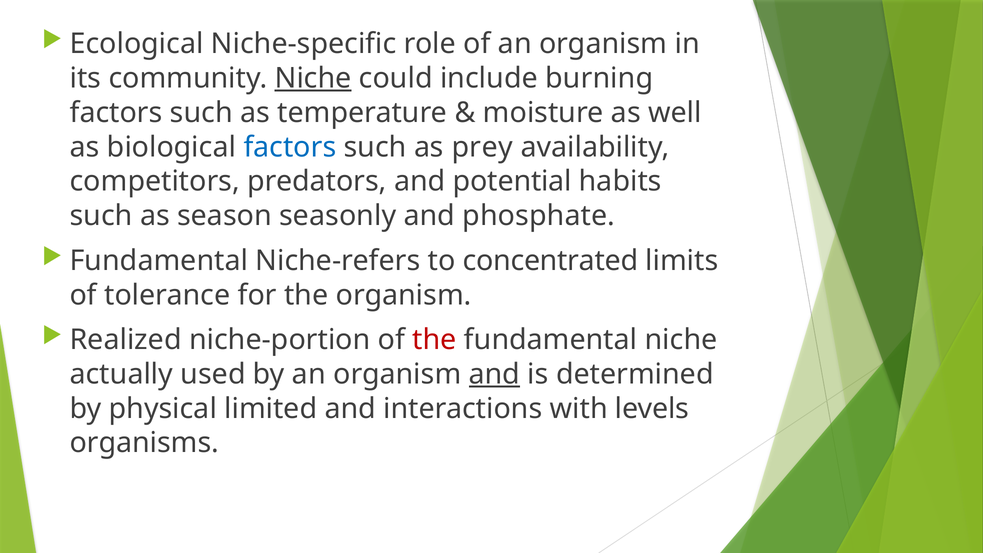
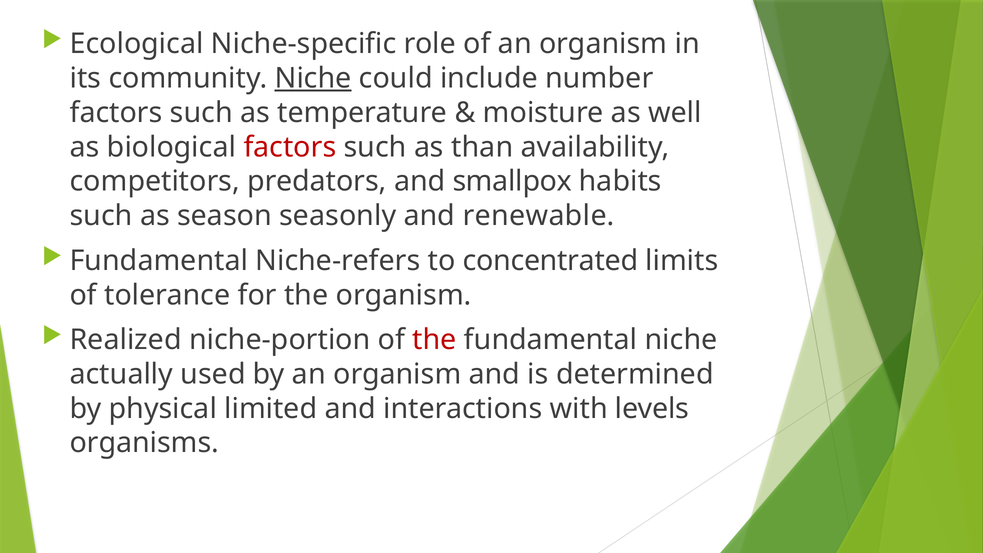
burning: burning -> number (599, 78)
factors colour: blue -> red (290, 147)
prey: prey -> than (482, 147)
potential: potential -> smallpox (512, 181)
phosphate: phosphate -> renewable (539, 216)
and underline: present -> none (494, 374)
